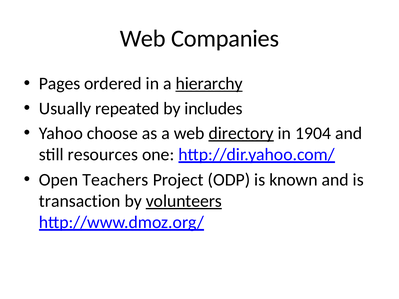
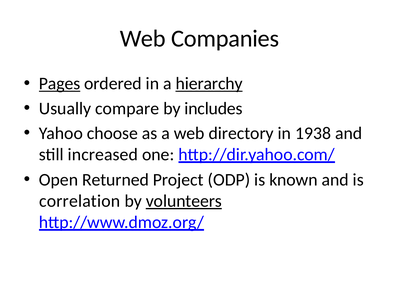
Pages underline: none -> present (60, 84)
repeated: repeated -> compare (127, 109)
directory underline: present -> none (241, 133)
1904: 1904 -> 1938 (313, 133)
resources: resources -> increased (103, 155)
Teachers: Teachers -> Returned (115, 180)
transaction: transaction -> correlation (80, 201)
